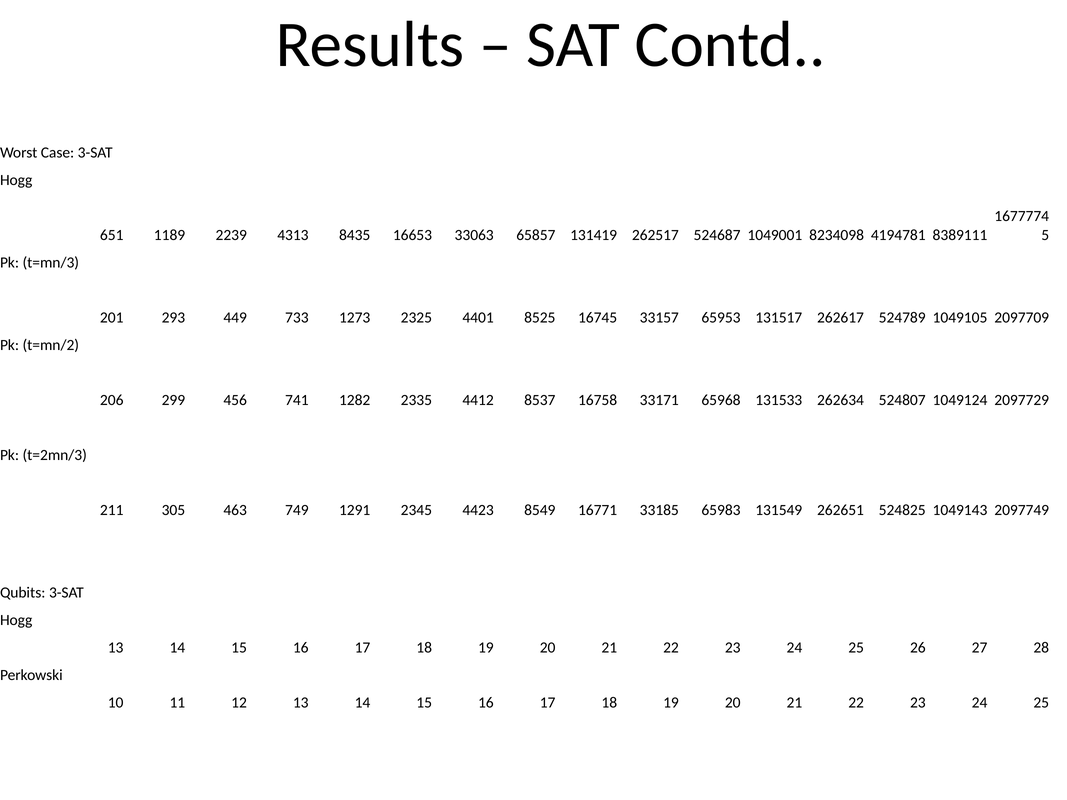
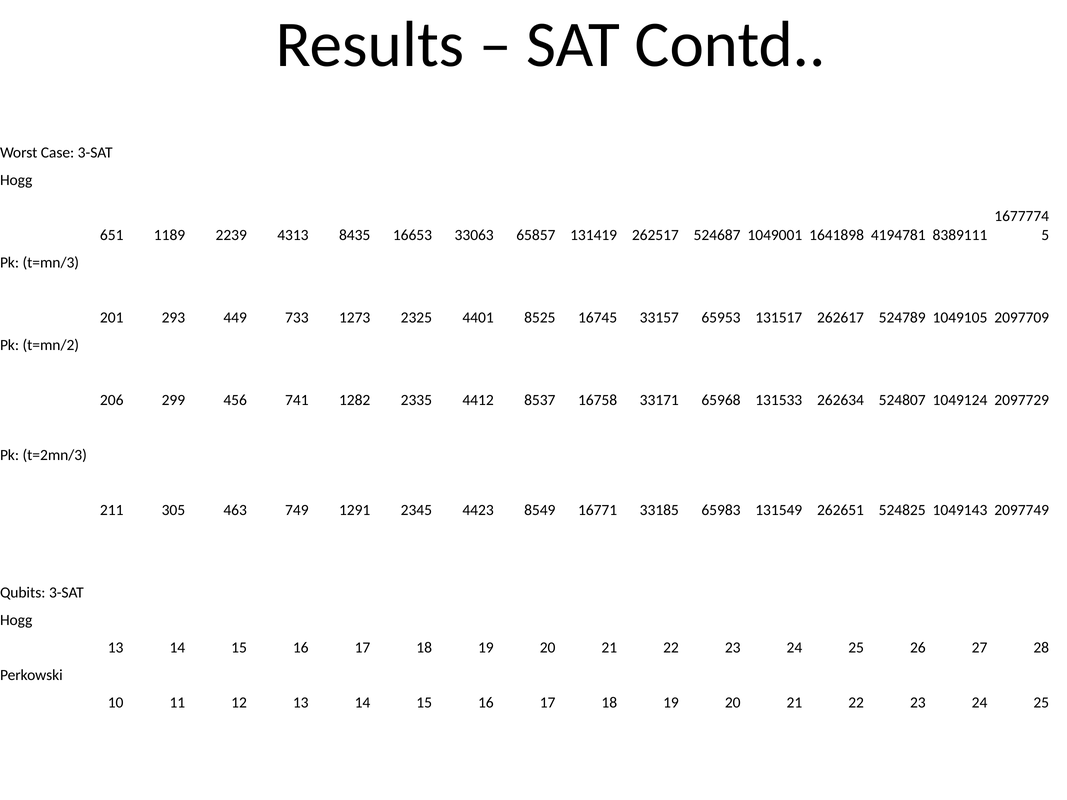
8234098: 8234098 -> 1641898 (837, 235)
